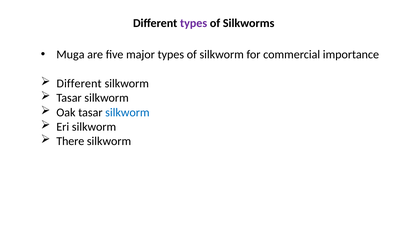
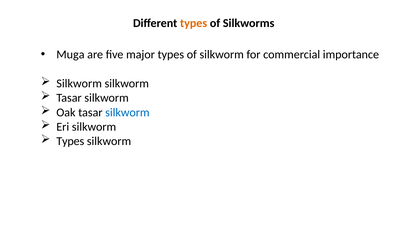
types colour: purple -> orange (194, 23)
Different: Different -> Silkworm (79, 84)
There: There -> Types (70, 141)
